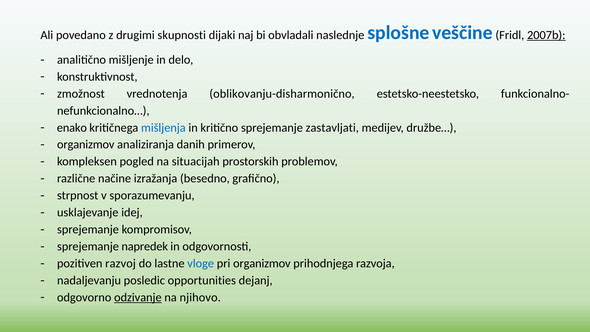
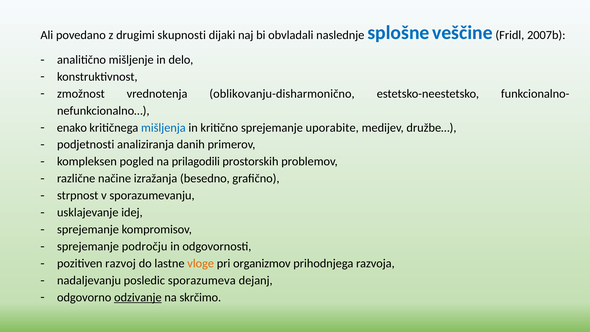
2007b underline: present -> none (546, 35)
zastavljati: zastavljati -> uporabite (332, 128)
organizmov: organizmov -> podjetnosti (86, 145)
situacijah: situacijah -> prilagodili (196, 162)
napredek: napredek -> področju (145, 246)
vloge colour: blue -> orange (201, 263)
opportunities: opportunities -> sporazumeva (202, 280)
njihovo: njihovo -> skrčimo (200, 297)
